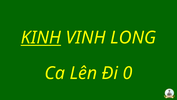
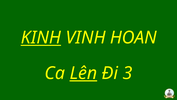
LONG: LONG -> HOAN (133, 38)
Lên underline: none -> present (83, 73)
0: 0 -> 3 (128, 73)
